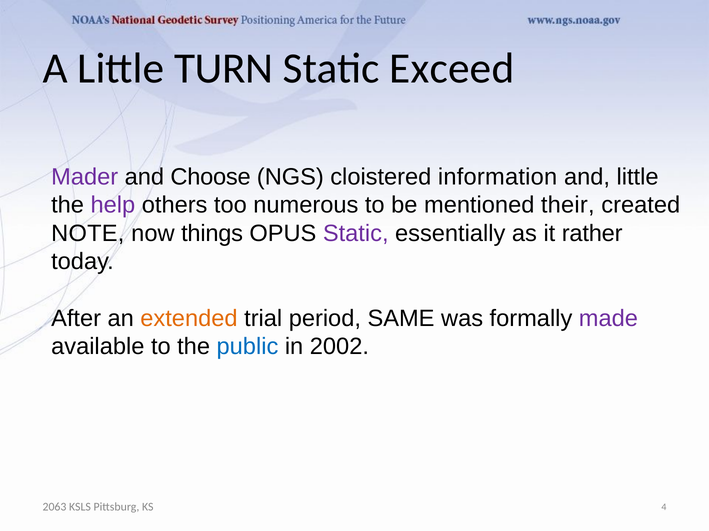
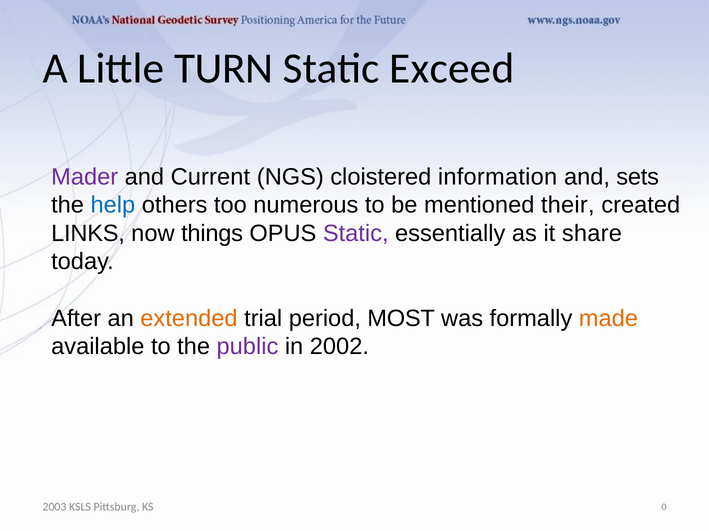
Choose: Choose -> Current (210, 177)
and little: little -> sets (638, 177)
help colour: purple -> blue (113, 205)
NOTE: NOTE -> LINKS (88, 234)
rather: rather -> share (592, 234)
SAME: SAME -> MOST (401, 319)
made colour: purple -> orange (608, 319)
public colour: blue -> purple (247, 347)
2063: 2063 -> 2003 (54, 508)
4: 4 -> 0 (664, 508)
